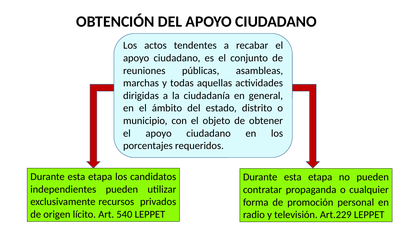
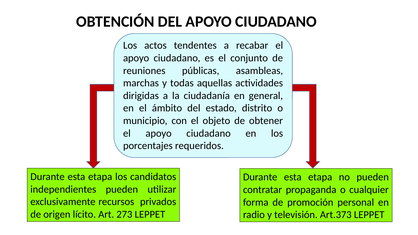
540: 540 -> 273 (124, 215)
Art.229: Art.229 -> Art.373 (336, 215)
